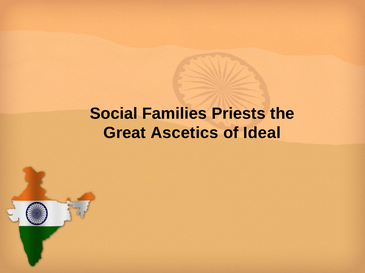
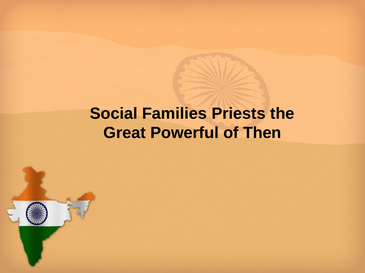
Ascetics: Ascetics -> Powerful (185, 133)
Ideal: Ideal -> Then (262, 133)
